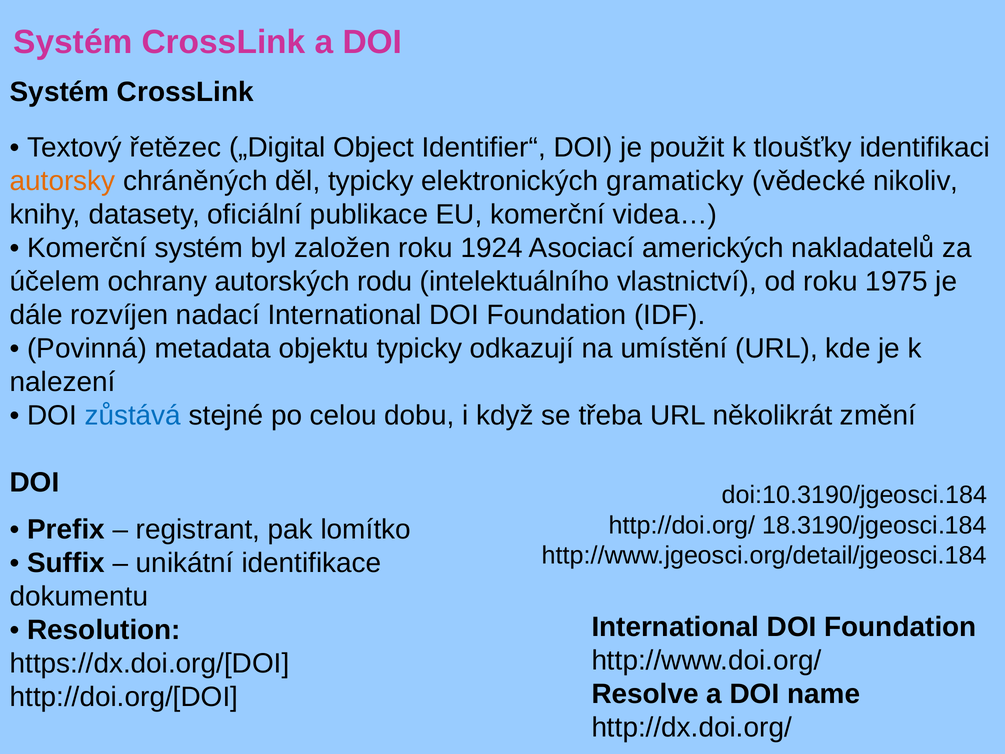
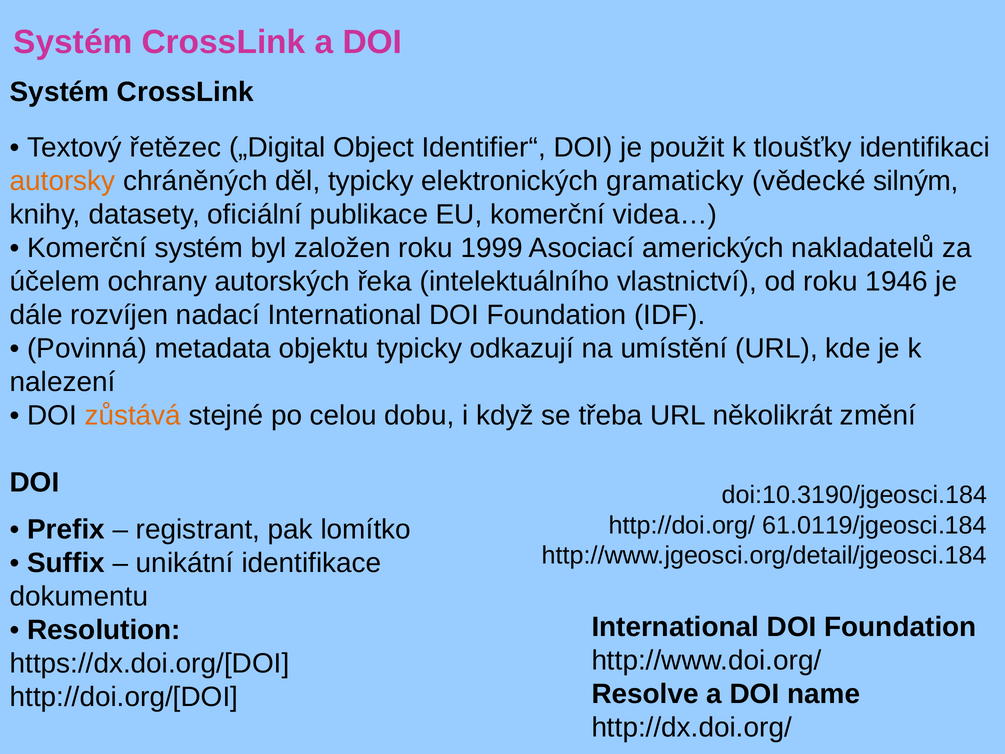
nikoliv: nikoliv -> silným (916, 181)
1924: 1924 -> 1999 (492, 248)
rodu: rodu -> řeka (385, 281)
1975: 1975 -> 1946 (897, 281)
zůstává colour: blue -> orange (133, 415)
18.3190/jgeosci.184: 18.3190/jgeosci.184 -> 61.0119/jgeosci.184 (875, 525)
